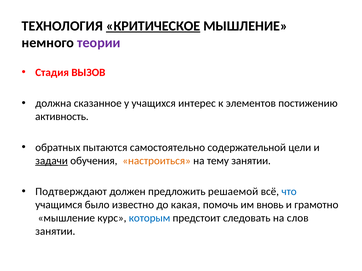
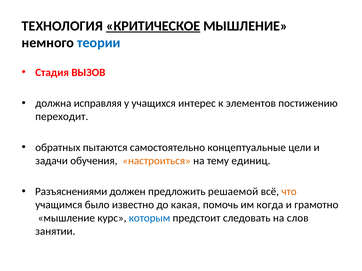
теории colour: purple -> blue (99, 43)
сказанное: сказанное -> исправляя (98, 103)
активность: активность -> переходит (62, 117)
содержательной: содержательной -> концептуальные (247, 148)
задачи underline: present -> none (52, 161)
тему занятии: занятии -> единиц (251, 161)
Подтверждают: Подтверждают -> Разъяснениями (71, 192)
что colour: blue -> orange (289, 192)
вновь: вновь -> когда (270, 205)
